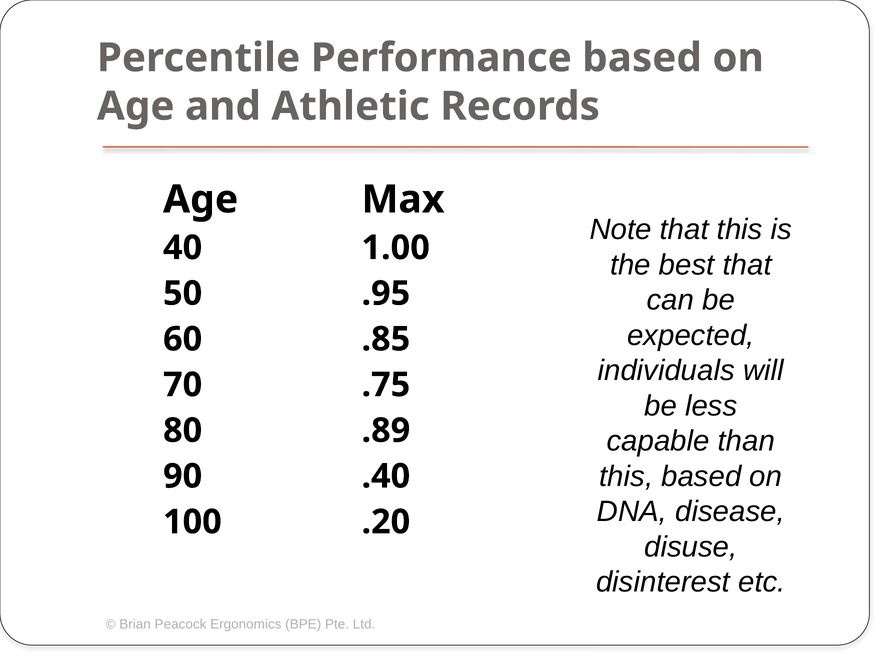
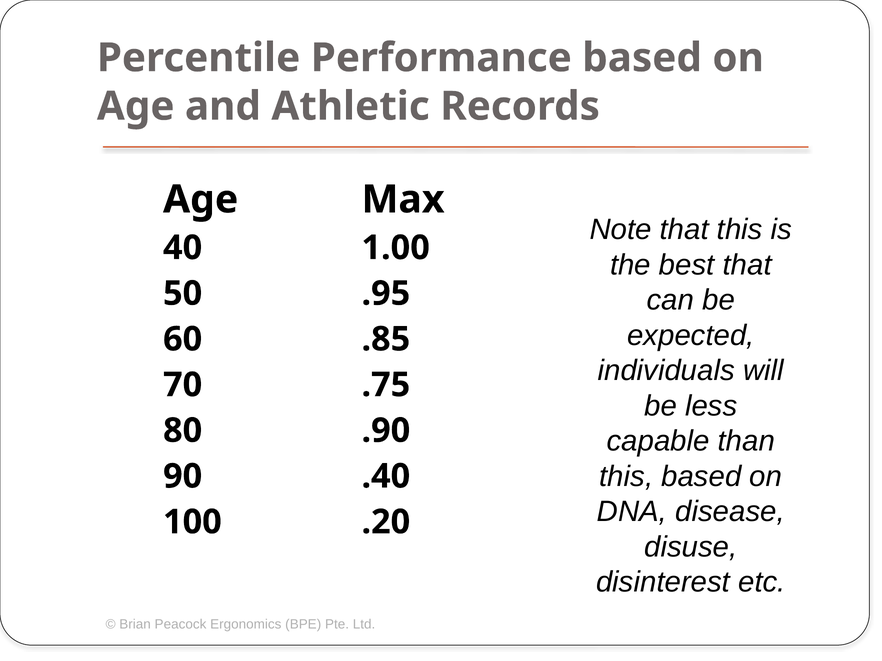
.89: .89 -> .90 (386, 431)
